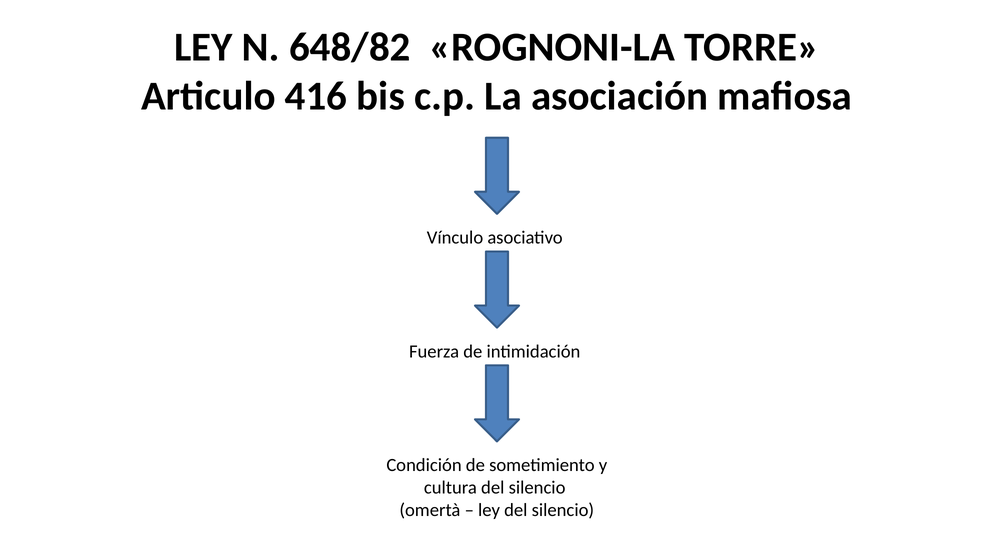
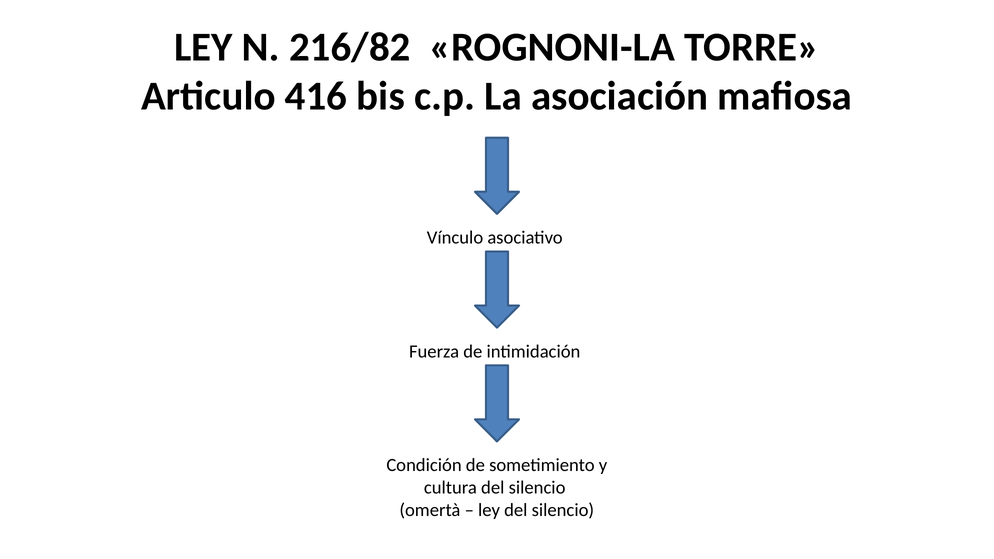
648/82: 648/82 -> 216/82 (350, 47)
